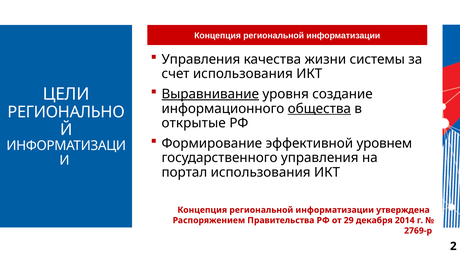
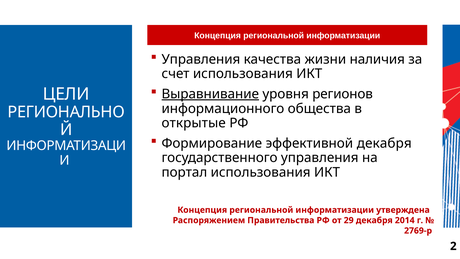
системы: системы -> наличия (377, 59)
создание: создание -> регионов (343, 94)
общества underline: present -> none (319, 109)
эффективной уровнем: уровнем -> декабря (384, 143)
